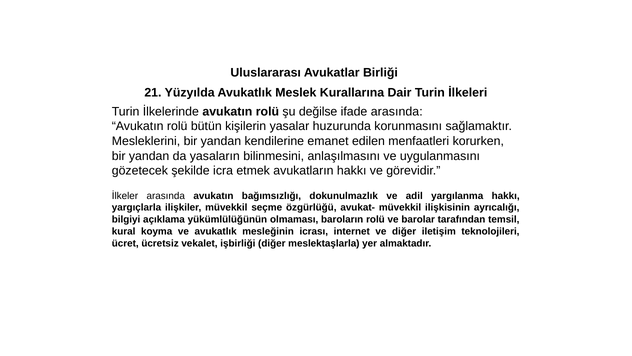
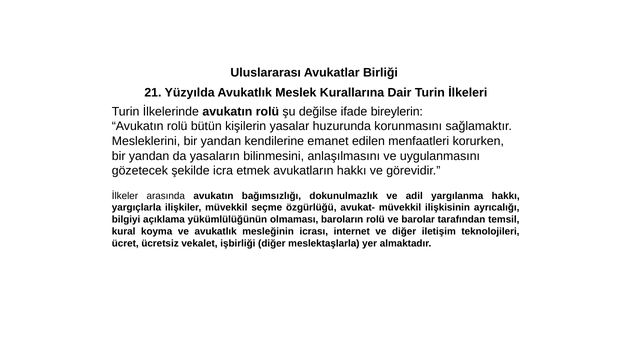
ifade arasında: arasında -> bireylerin (397, 111)
